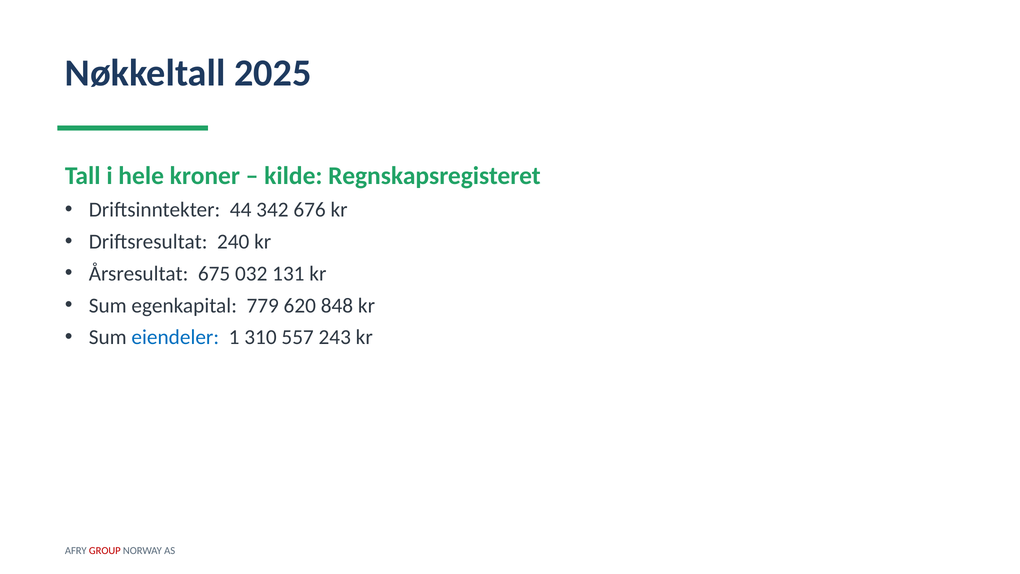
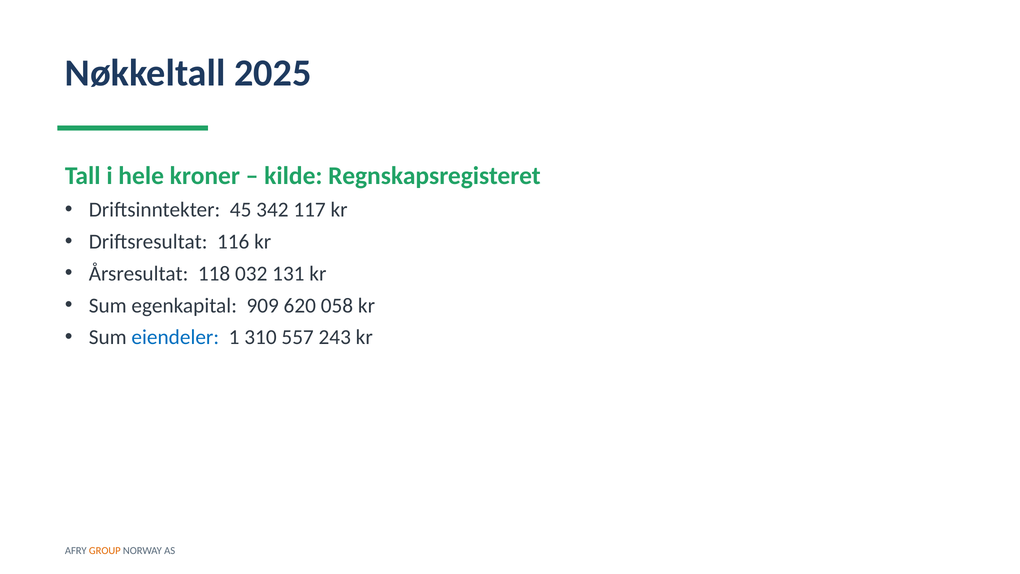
44: 44 -> 45 (241, 210)
676: 676 -> 117 (310, 210)
240: 240 -> 116 (233, 242)
675: 675 -> 118 (214, 274)
779: 779 -> 909 (263, 305)
848: 848 -> 058 (337, 305)
GROUP colour: red -> orange (105, 551)
